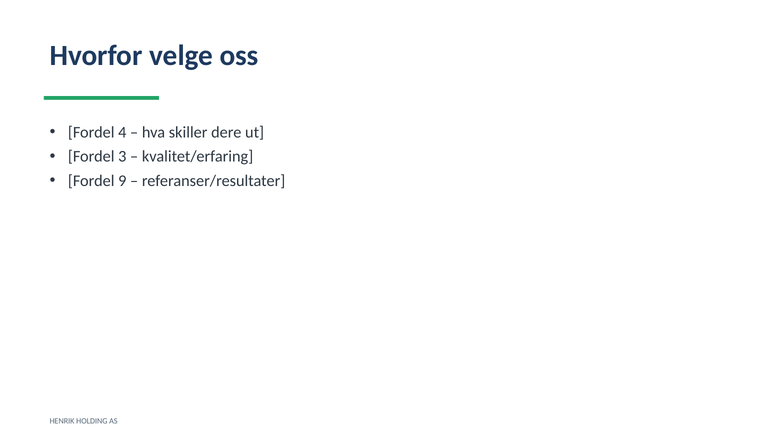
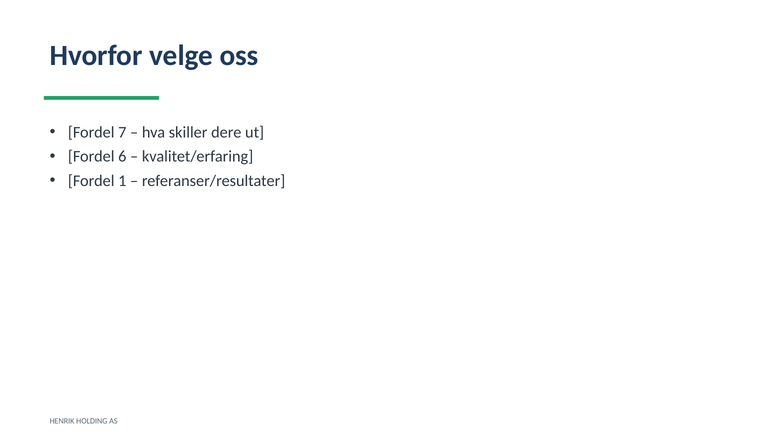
4: 4 -> 7 (122, 132)
3: 3 -> 6 (122, 156)
9: 9 -> 1 (122, 181)
